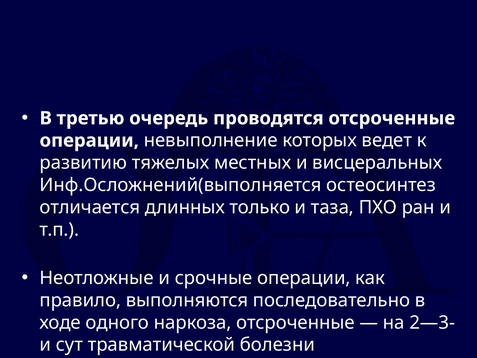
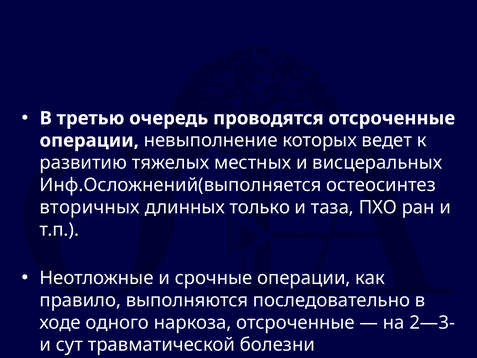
отличается: отличается -> вторичных (90, 207)
